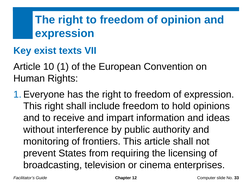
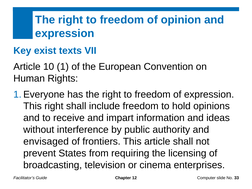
monitoring: monitoring -> envisaged (46, 141)
